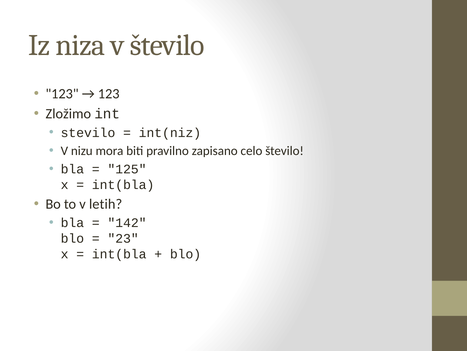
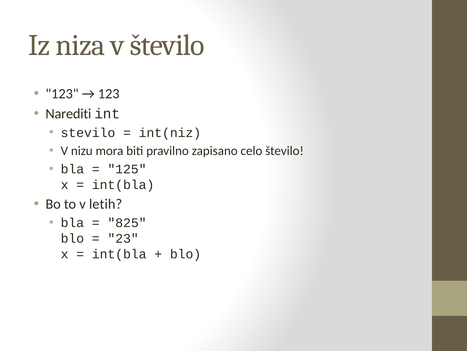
Zložimo: Zložimo -> Narediti (68, 114)
142: 142 -> 825 (127, 222)
